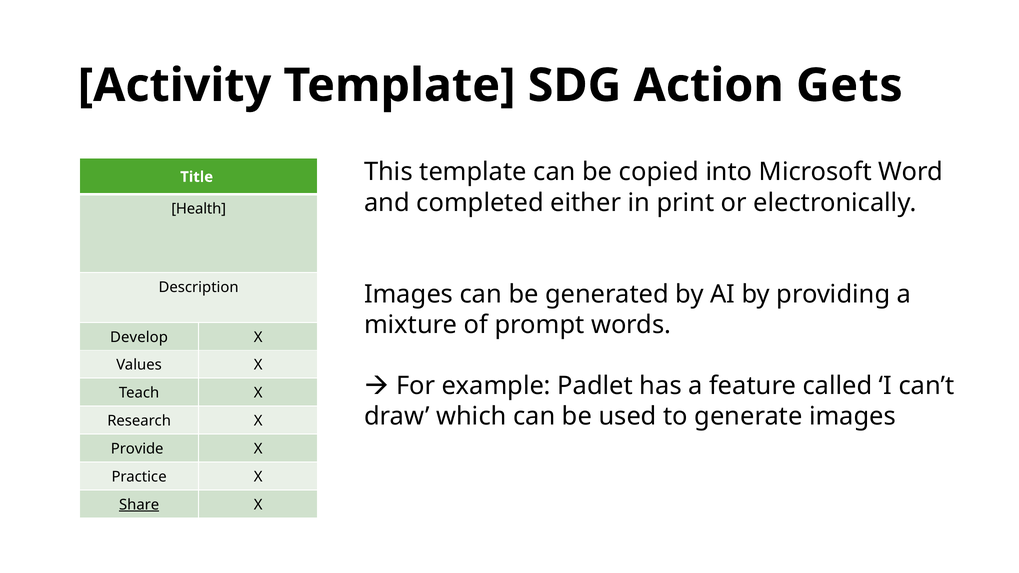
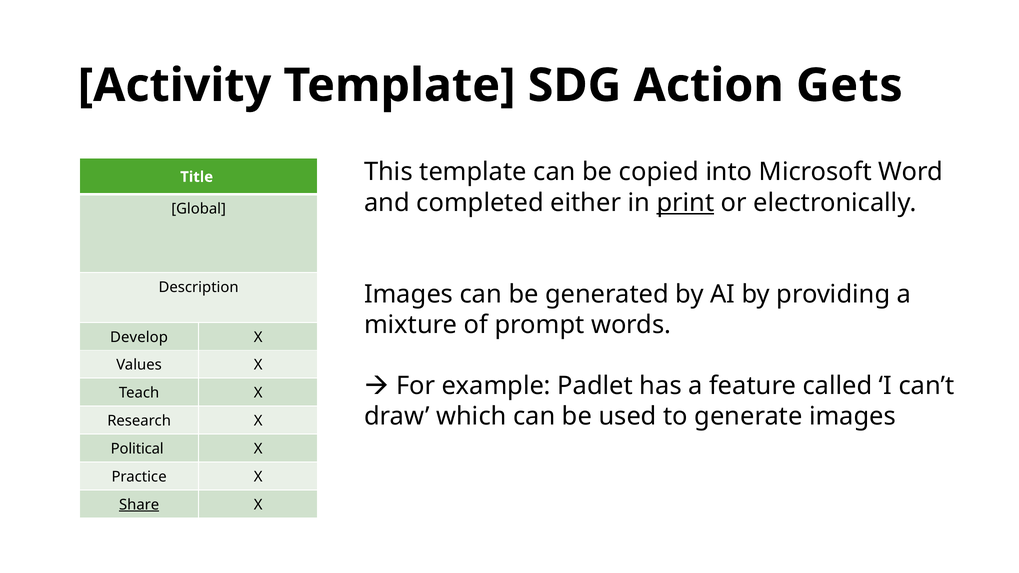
print underline: none -> present (685, 203)
Health: Health -> Global (199, 209)
Provide: Provide -> Political (137, 449)
